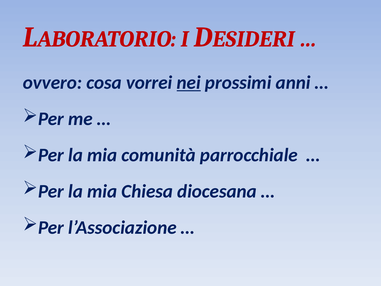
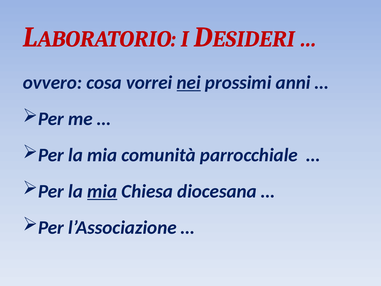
mia underline: none -> present (102, 191)
